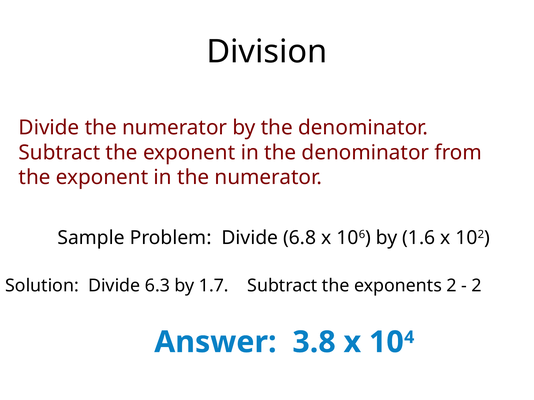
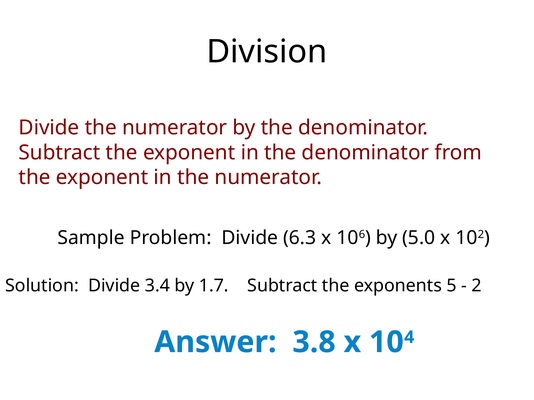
6.8: 6.8 -> 6.3 (300, 238)
1.6: 1.6 -> 5.0 (419, 238)
6.3: 6.3 -> 3.4 (157, 286)
exponents 2: 2 -> 5 (452, 286)
